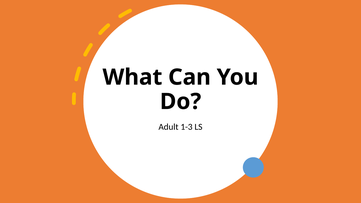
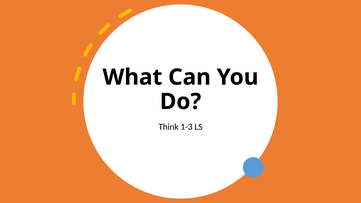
Adult: Adult -> Think (169, 127)
